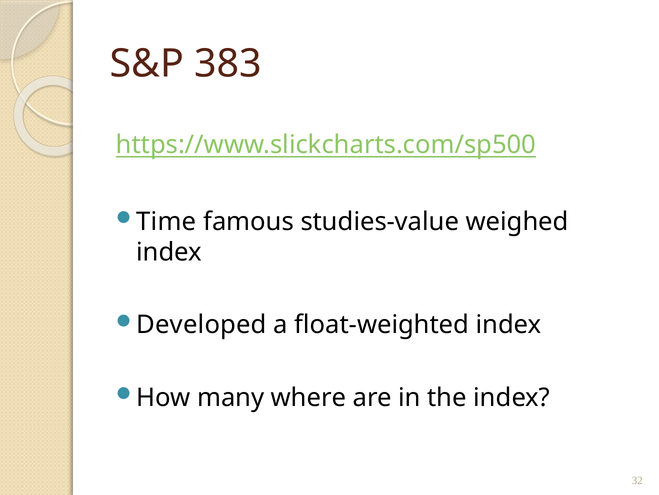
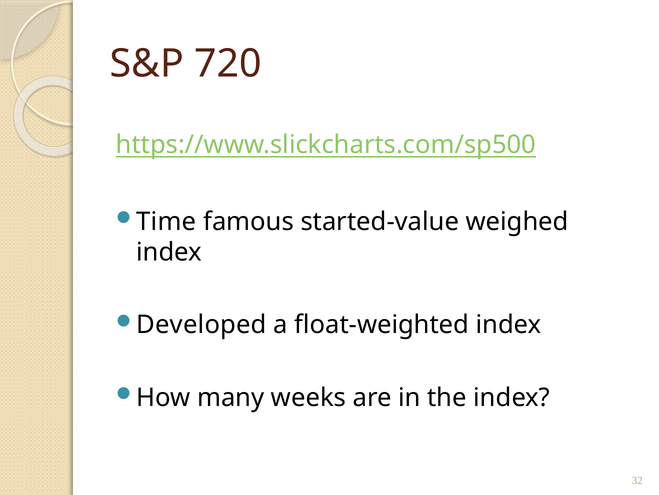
383: 383 -> 720 (228, 64)
studies-value: studies-value -> started-value (380, 221)
where: where -> weeks (308, 397)
